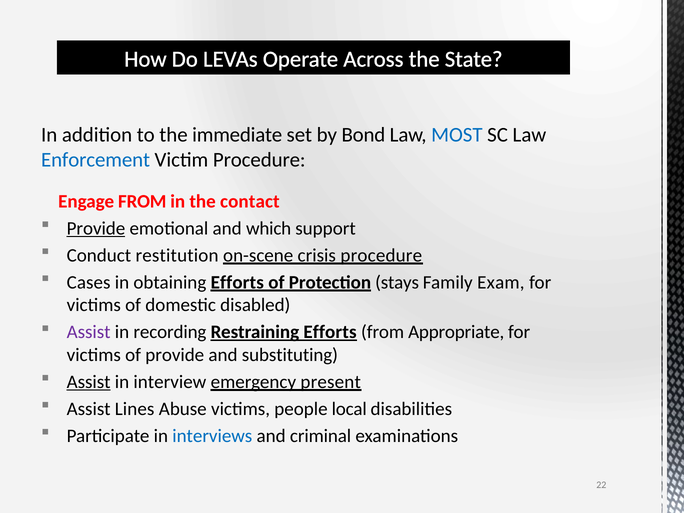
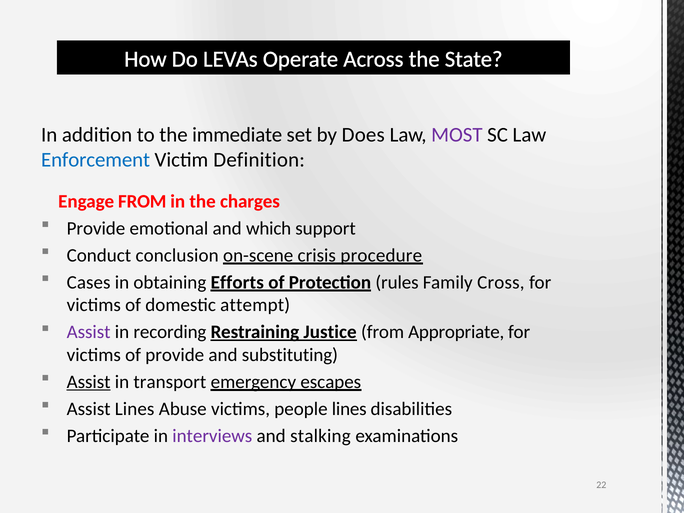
Bond: Bond -> Does (363, 135)
MOST colour: blue -> purple (457, 135)
Victim Procedure: Procedure -> Definition (259, 160)
contact: contact -> charges (250, 201)
Provide underline: present -> none (96, 228)
restitution: restitution -> conclusion (177, 255)
stays: stays -> rules (397, 282)
Exam: Exam -> Cross (501, 282)
disabled: disabled -> attempt (255, 305)
Restraining Efforts: Efforts -> Justice (330, 332)
interview: interview -> transport (170, 382)
present: present -> escapes (331, 382)
people local: local -> lines (349, 409)
interviews colour: blue -> purple (212, 436)
criminal: criminal -> stalking (320, 436)
